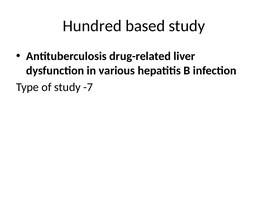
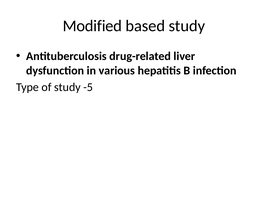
Hundred: Hundred -> Modified (92, 26)
-7: -7 -> -5 (88, 87)
